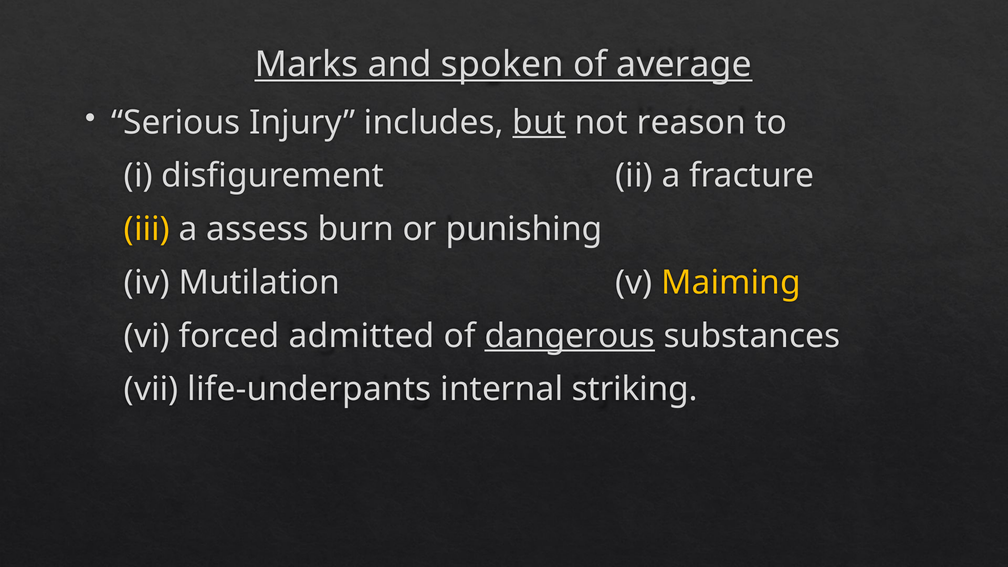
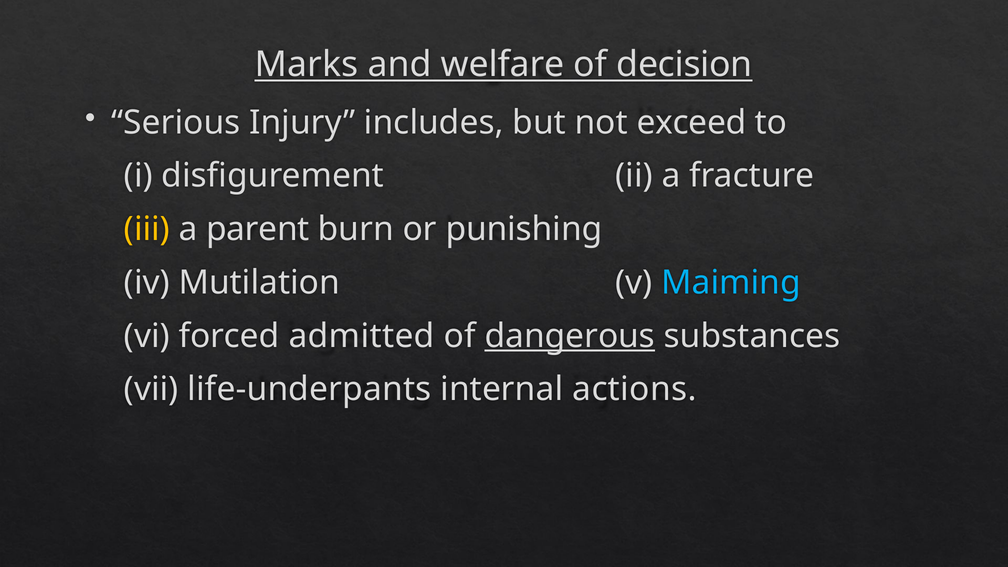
spoken: spoken -> welfare (503, 64)
average: average -> decision (684, 64)
but underline: present -> none (539, 123)
reason: reason -> exceed (692, 123)
assess: assess -> parent (258, 229)
Maiming colour: yellow -> light blue (731, 283)
striking: striking -> actions (634, 389)
